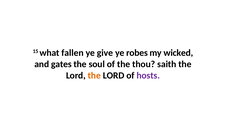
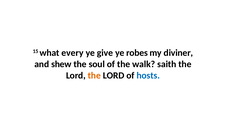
fallen: fallen -> every (72, 53)
wicked: wicked -> diviner (178, 53)
gates: gates -> shew (61, 64)
thou: thou -> walk (144, 64)
hosts colour: purple -> blue (148, 76)
